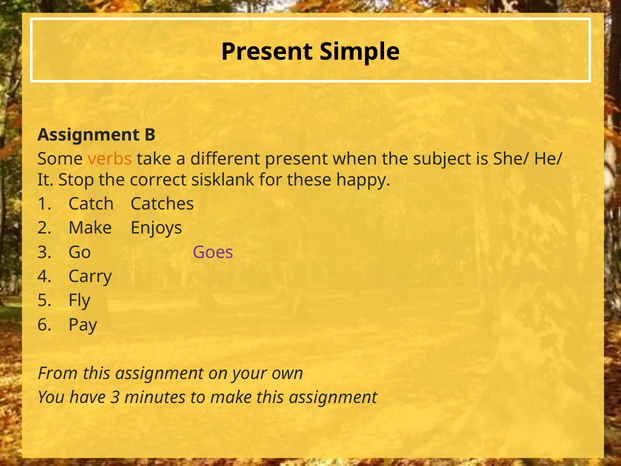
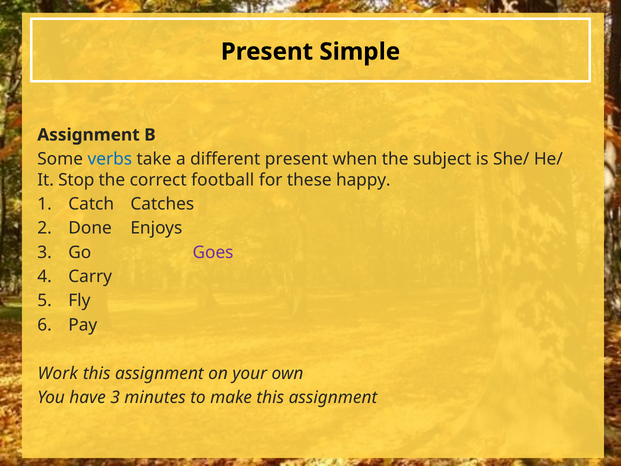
verbs colour: orange -> blue (110, 159)
sisklank: sisklank -> football (223, 180)
Make: Make -> Done (90, 228)
From: From -> Work (58, 373)
